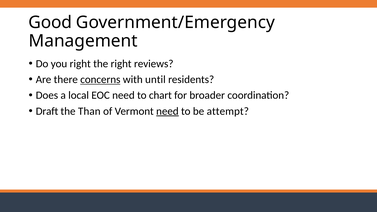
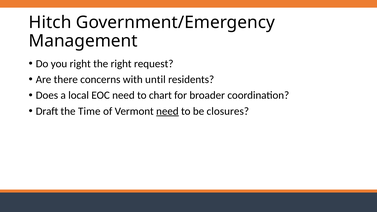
Good: Good -> Hitch (50, 22)
reviews: reviews -> request (154, 64)
concerns underline: present -> none (100, 80)
Than: Than -> Time (89, 111)
attempt: attempt -> closures (228, 111)
